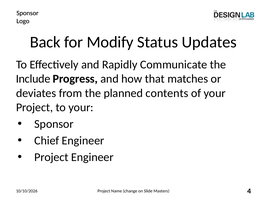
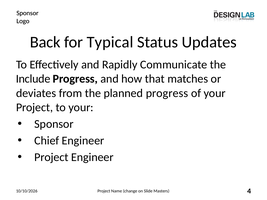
Modify: Modify -> Typical (110, 42)
planned contents: contents -> progress (167, 93)
